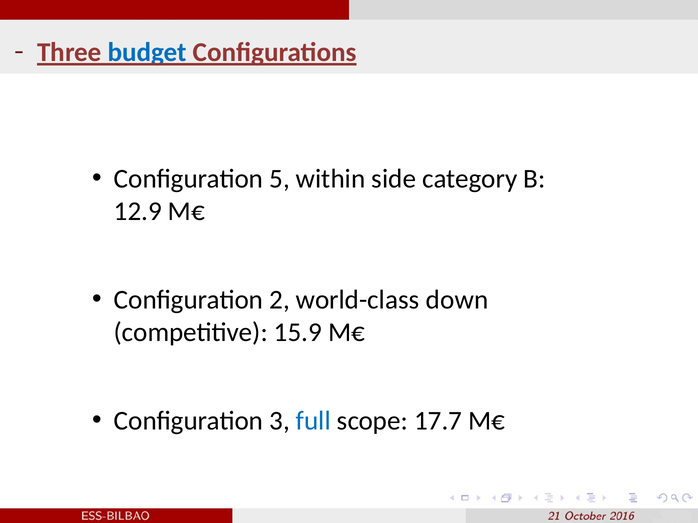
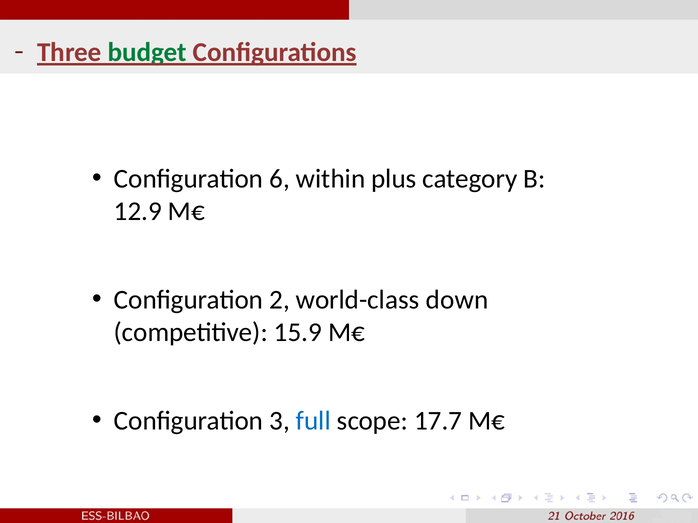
budget colour: blue -> green (147, 52)
5: 5 -> 6 (280, 179)
side: side -> plus (394, 179)
